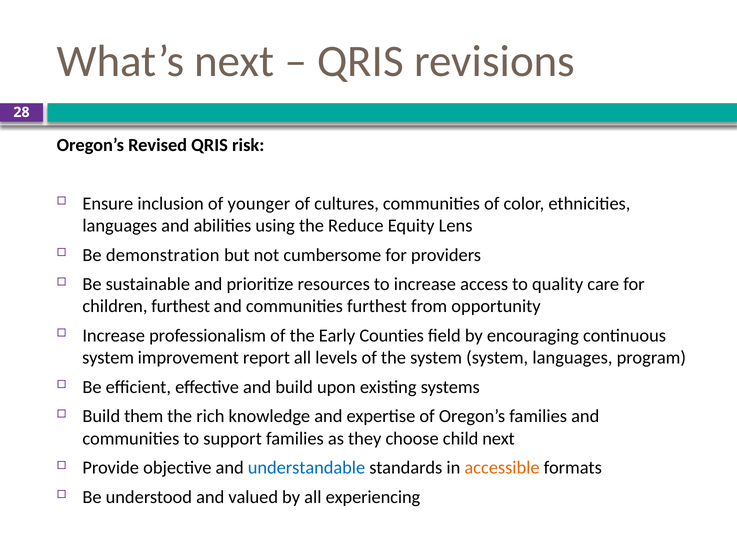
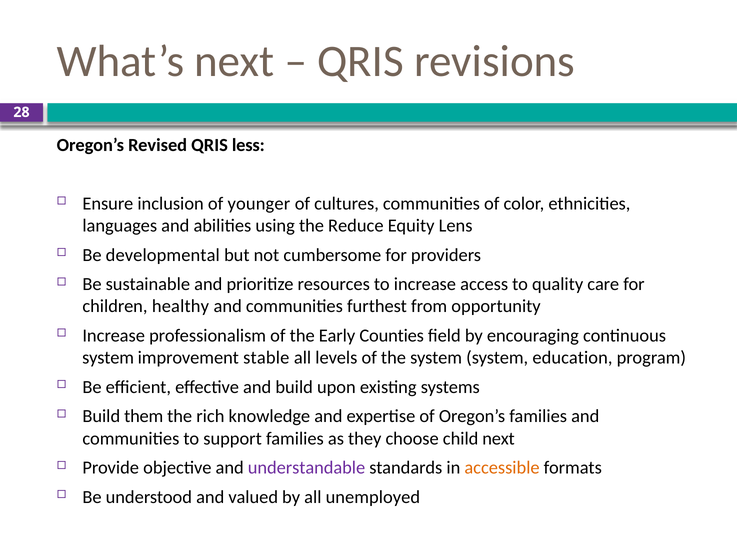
risk: risk -> less (248, 145)
demonstration: demonstration -> developmental (163, 255)
children furthest: furthest -> healthy (180, 306)
report: report -> stable (266, 358)
system languages: languages -> education (572, 358)
understandable colour: blue -> purple (307, 468)
experiencing: experiencing -> unemployed (373, 497)
